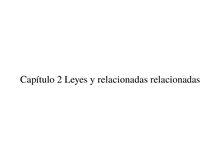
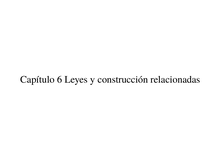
2: 2 -> 6 (60, 79)
y relacionadas: relacionadas -> construcción (123, 79)
